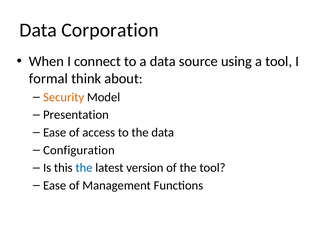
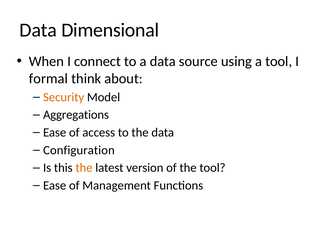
Corporation: Corporation -> Dimensional (110, 30)
Presentation: Presentation -> Aggregations (76, 115)
the colour: blue -> orange (84, 168)
